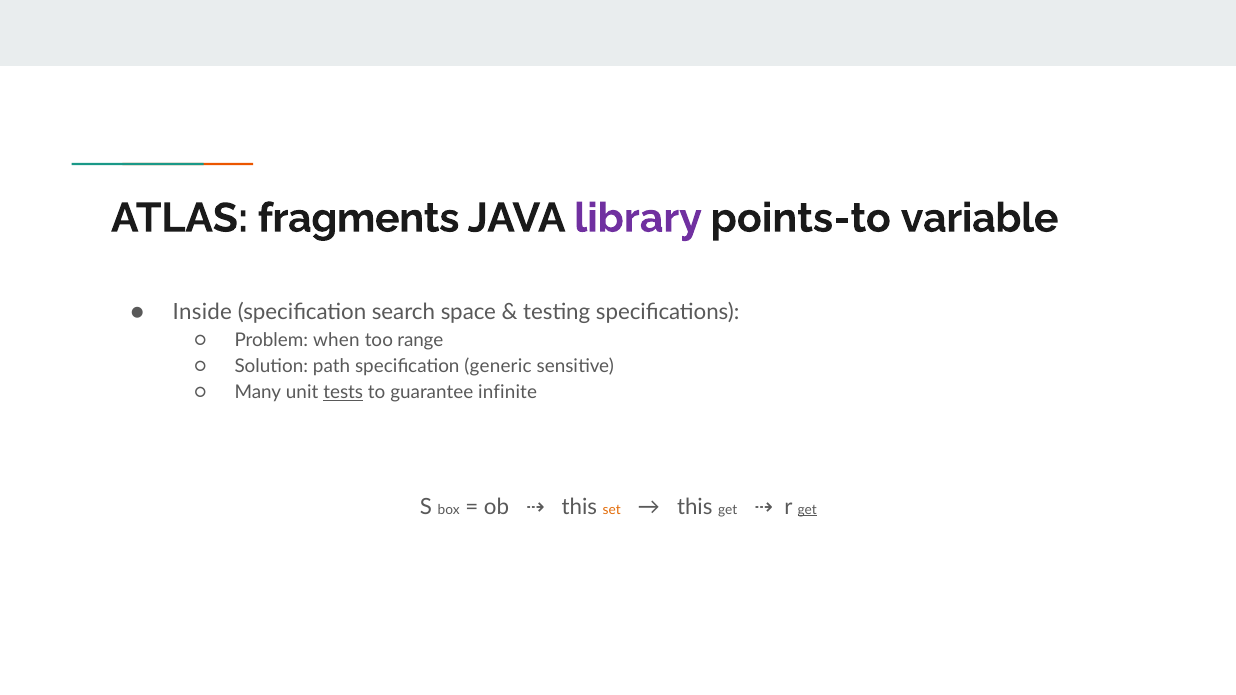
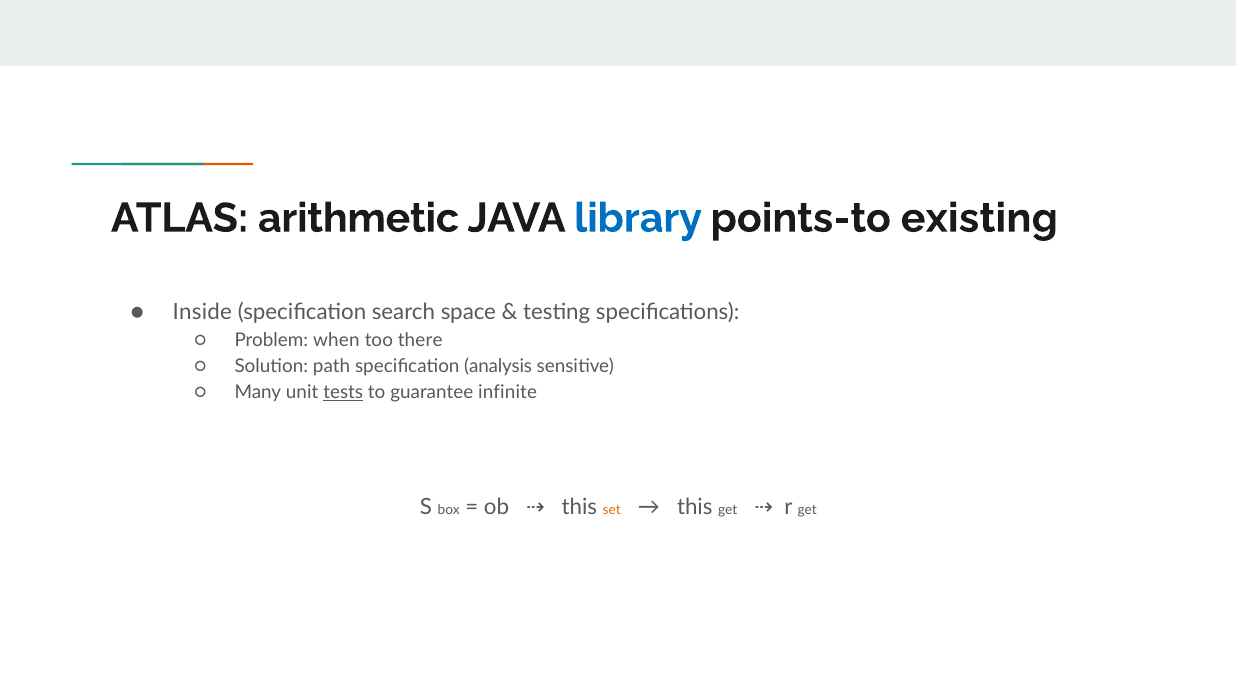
fragments: fragments -> arithmetic (358, 218)
library colour: purple -> blue (638, 218)
variable: variable -> existing (979, 218)
range: range -> there (420, 340)
generic: generic -> analysis (498, 366)
get underline: present -> none (807, 510)
